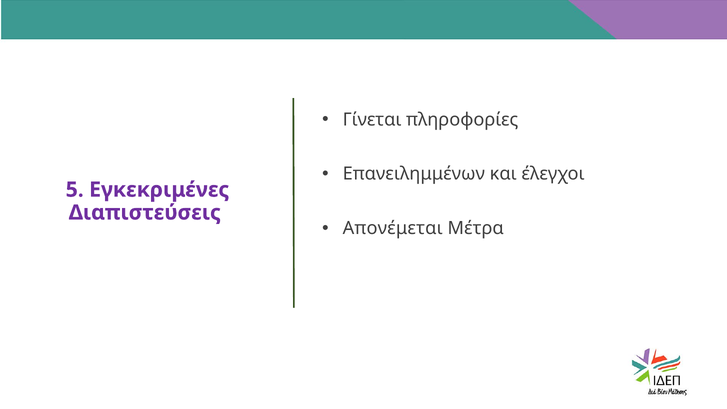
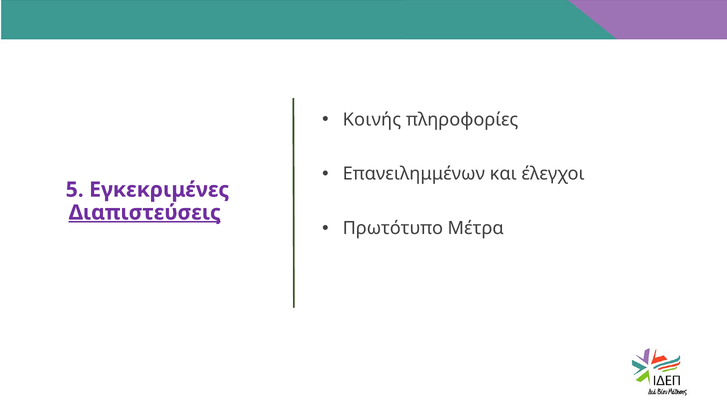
Γίνεται: Γίνεται -> Κοινής (372, 120)
Διαπιστεύσεις underline: none -> present (145, 213)
Απονέμεται: Απονέμεται -> Πρωτότυπο (393, 228)
